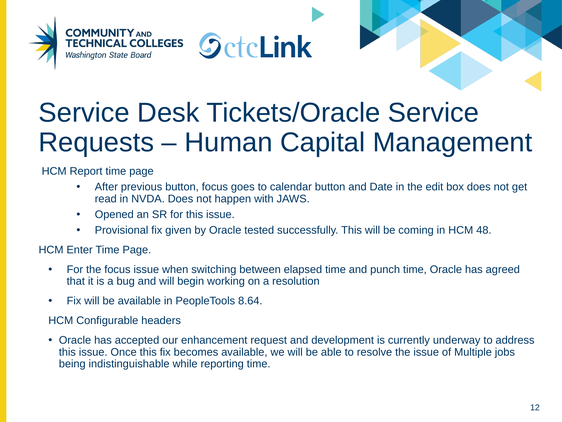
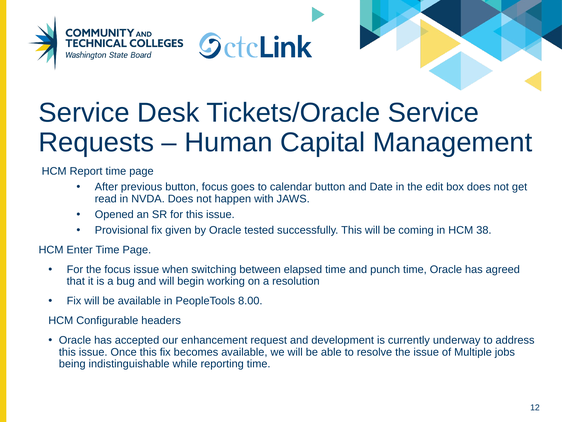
48: 48 -> 38 (484, 230)
8.64: 8.64 -> 8.00 (250, 301)
